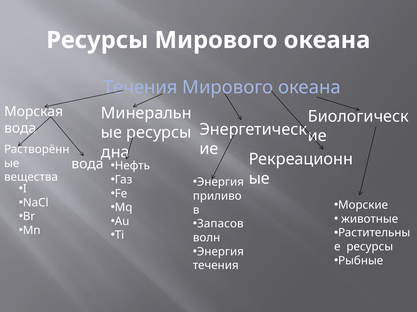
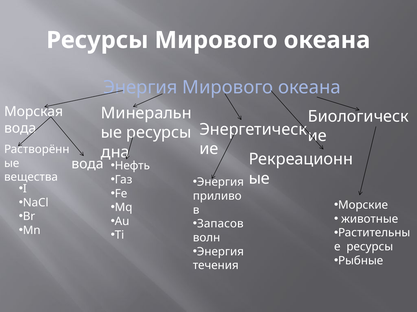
Течения: Течения -> Энергия (140, 87)
